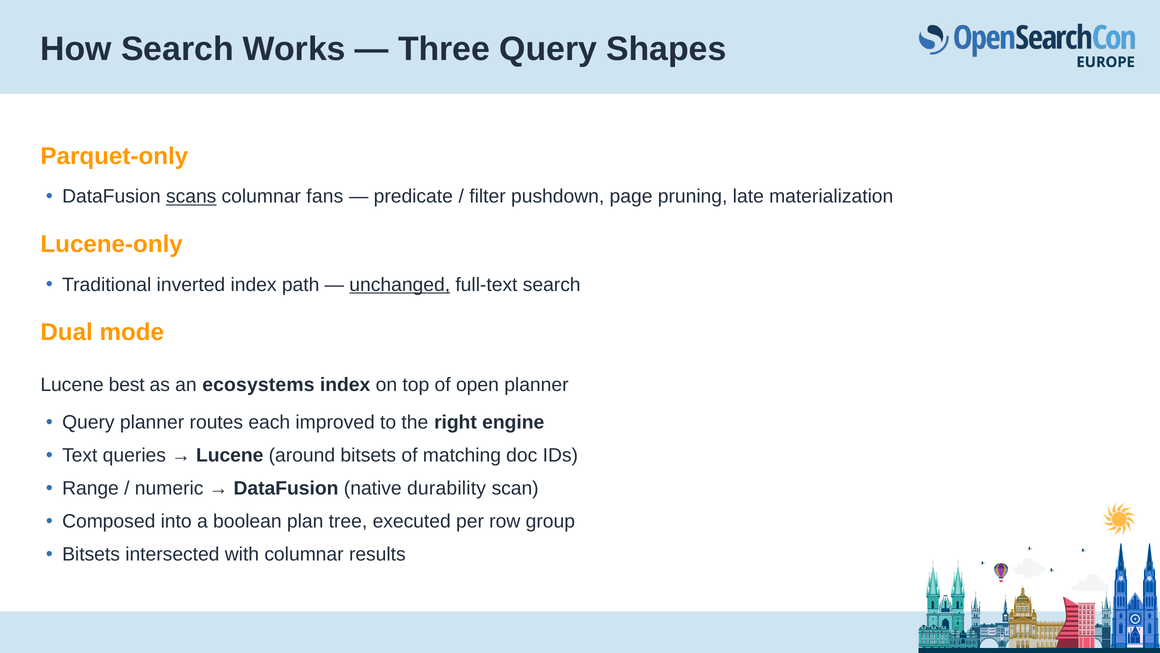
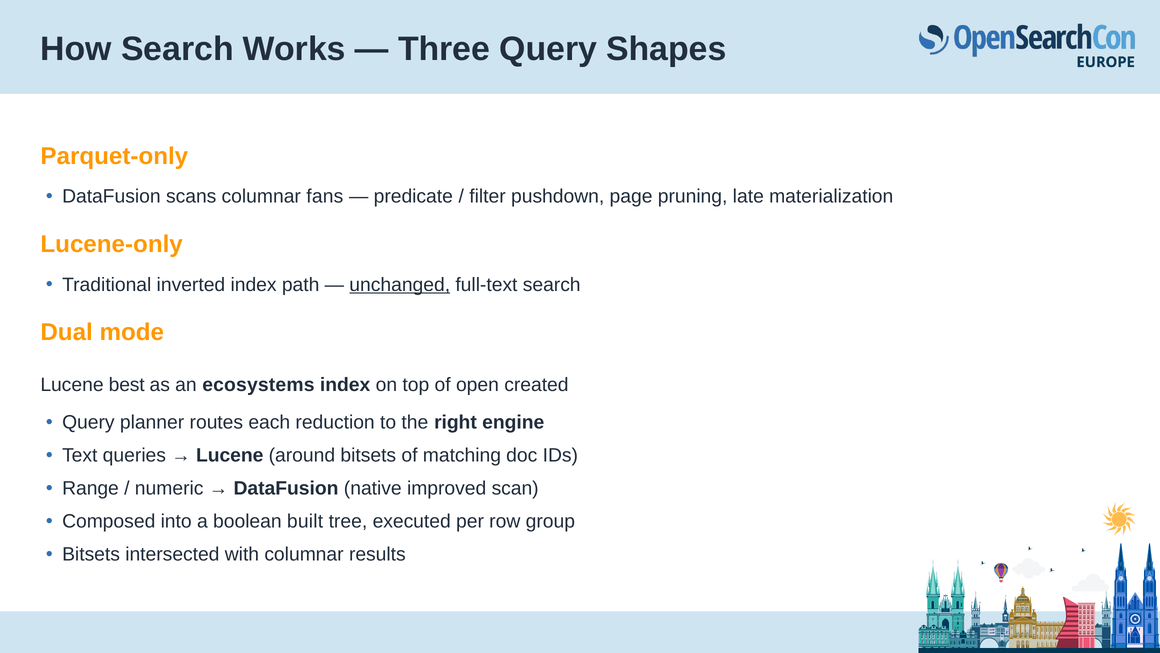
scans underline: present -> none (191, 196)
open planner: planner -> created (536, 385)
improved: improved -> reduction (335, 422)
durability: durability -> improved (447, 488)
plan: plan -> built (305, 521)
